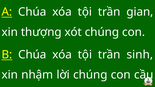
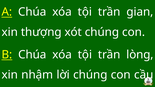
sinh: sinh -> lòng (140, 55)
